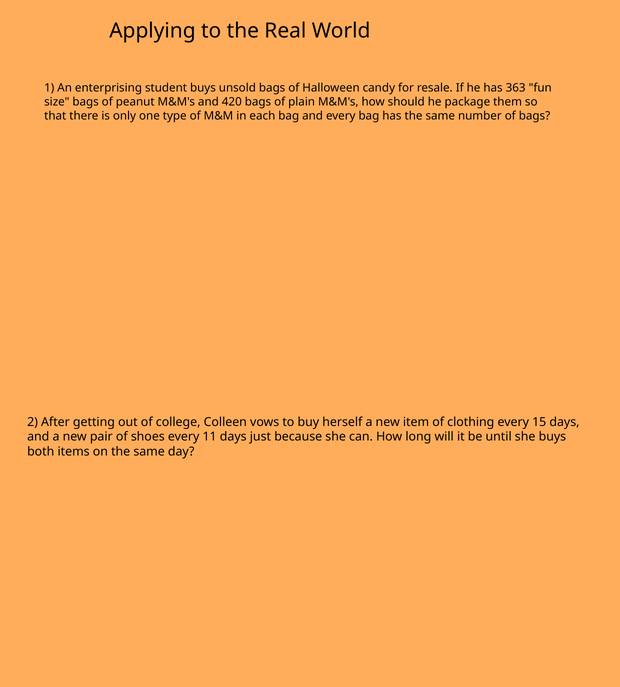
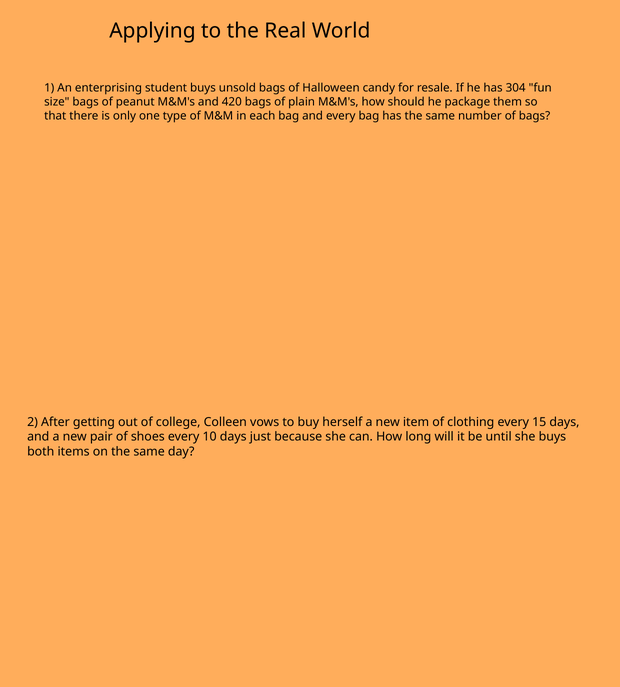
363: 363 -> 304 (516, 88)
11: 11 -> 10 (210, 437)
